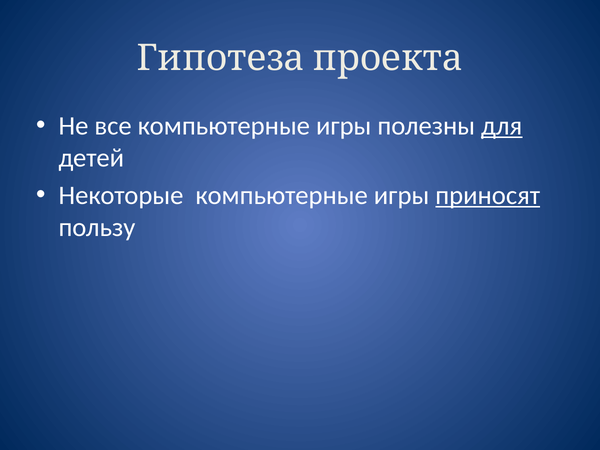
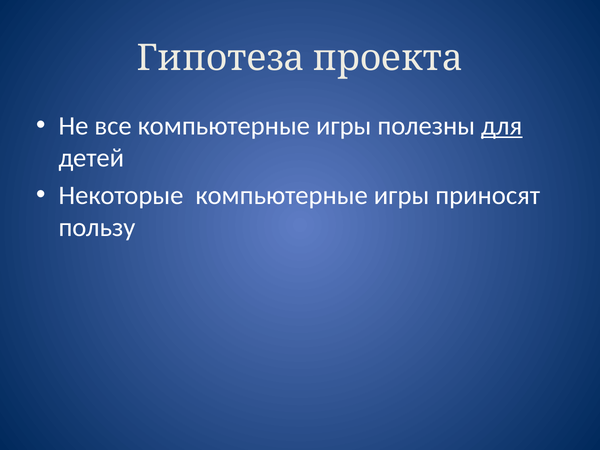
приносят underline: present -> none (488, 195)
